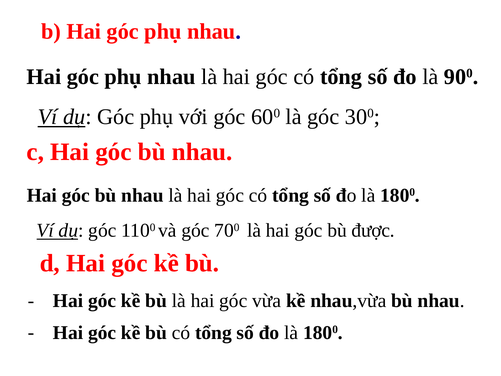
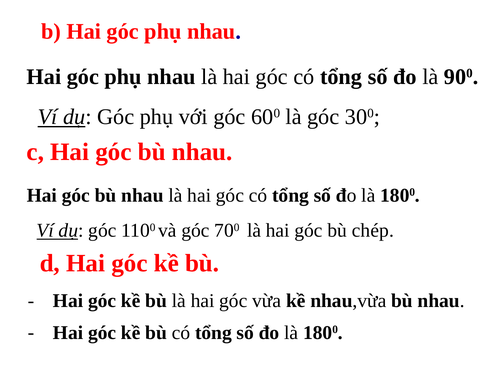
được: được -> chép (373, 230)
